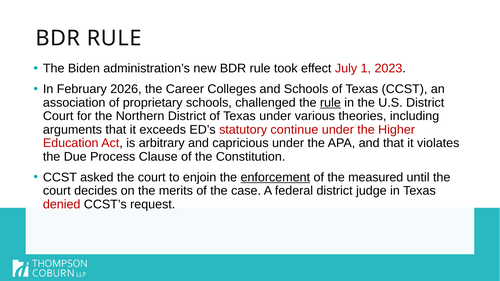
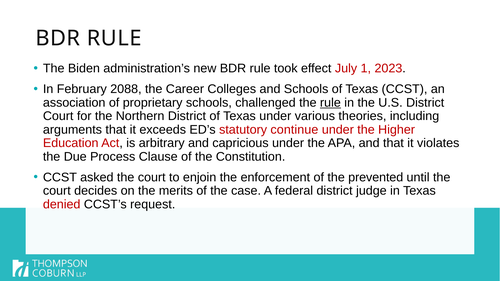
2026: 2026 -> 2088 (126, 89)
enforcement underline: present -> none (275, 178)
measured: measured -> prevented (376, 178)
